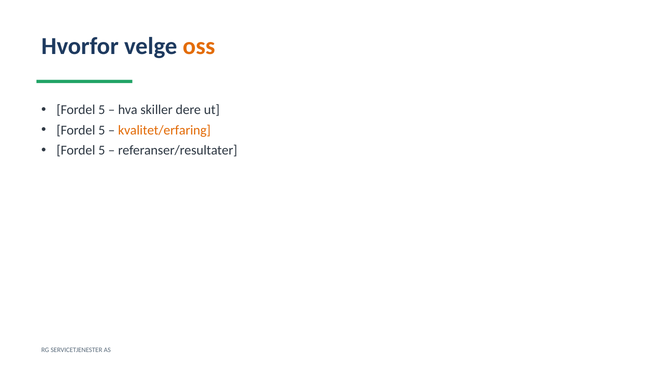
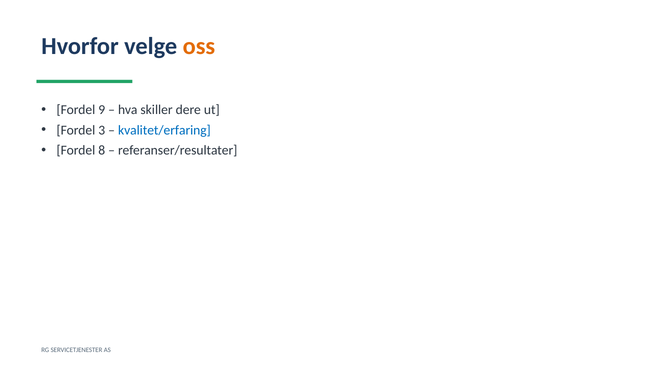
5: 5 -> 9 (102, 110)
5: 5 -> 3 (102, 130)
kvalitet/erfaring colour: orange -> blue (164, 130)
5: 5 -> 8 (102, 151)
